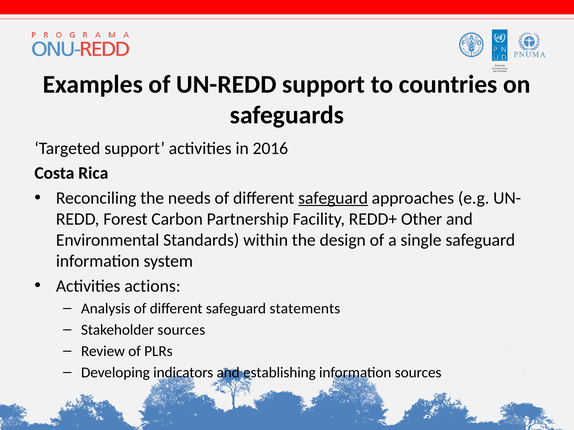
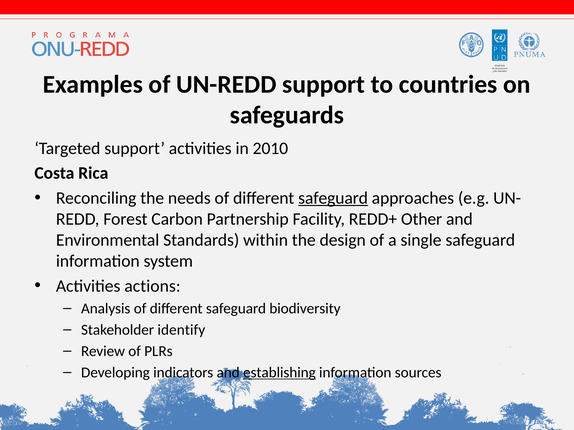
2016: 2016 -> 2010 (270, 149)
statements: statements -> biodiversity (305, 309)
Stakeholder sources: sources -> identify (181, 330)
establishing underline: none -> present (279, 373)
